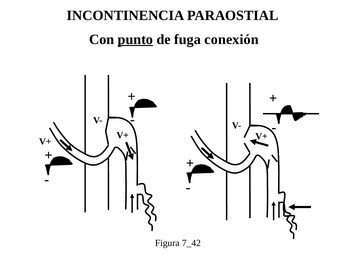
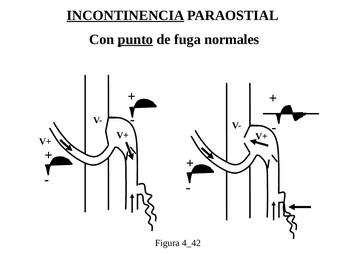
INCONTINENCIA underline: none -> present (126, 15)
conexión: conexión -> normales (232, 39)
7_42: 7_42 -> 4_42 (191, 243)
